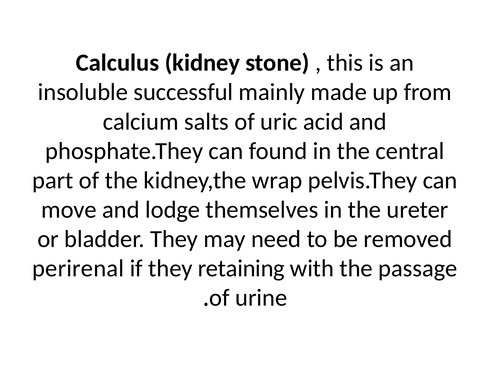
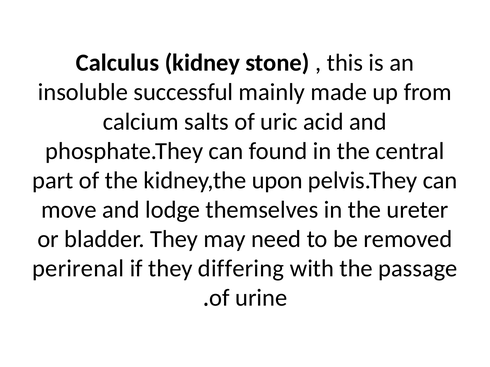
wrap: wrap -> upon (277, 181)
retaining: retaining -> differing (241, 269)
